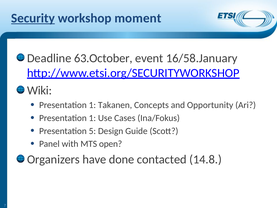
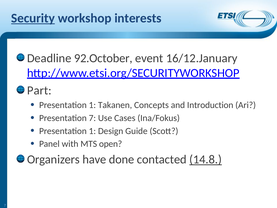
moment: moment -> interests (138, 18)
63.October: 63.October -> 92.October (103, 58)
16/58.January: 16/58.January -> 16/12.January (202, 58)
Wiki: Wiki -> Part (39, 90)
Opportunity: Opportunity -> Introduction (210, 105)
1: 1 -> 7 (92, 118)
5: 5 -> 1 (92, 131)
14.8 underline: none -> present (206, 159)
